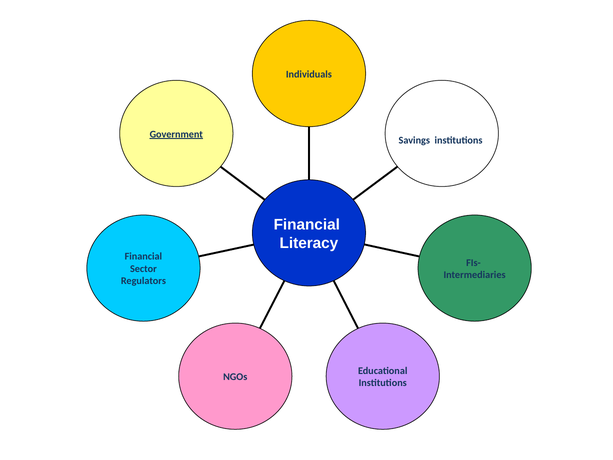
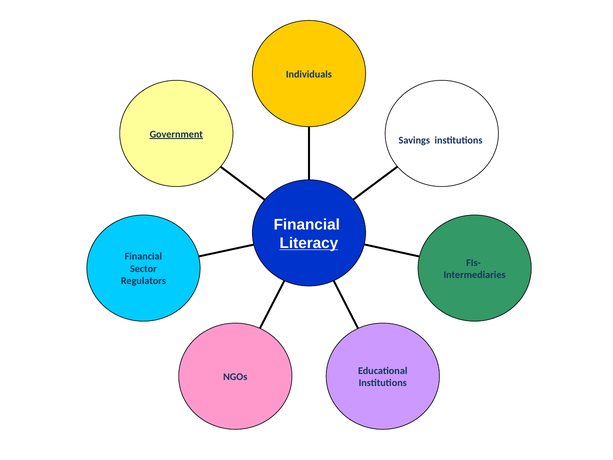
Literacy underline: none -> present (309, 243)
